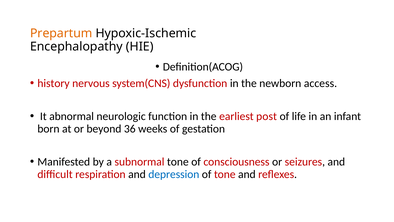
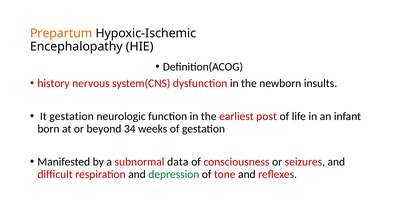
access: access -> insults (321, 83)
It abnormal: abnormal -> gestation (72, 116)
36: 36 -> 34 (130, 129)
subnormal tone: tone -> data (178, 162)
depression colour: blue -> green (174, 174)
